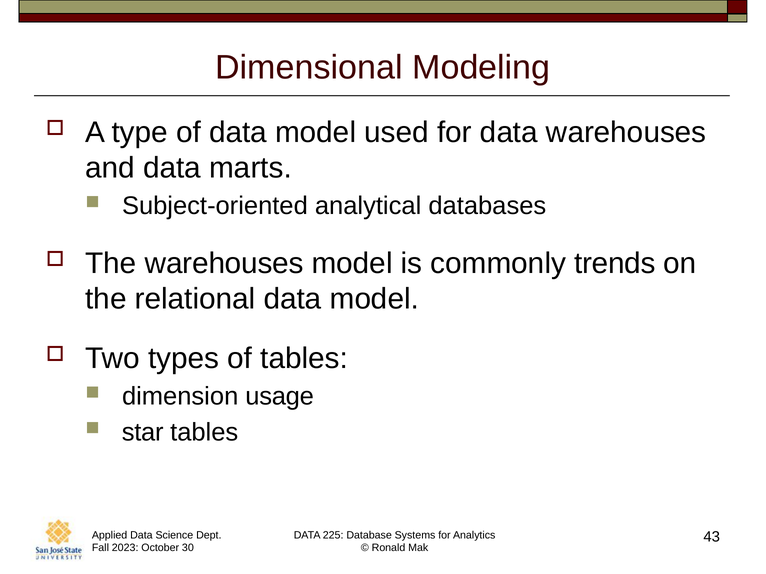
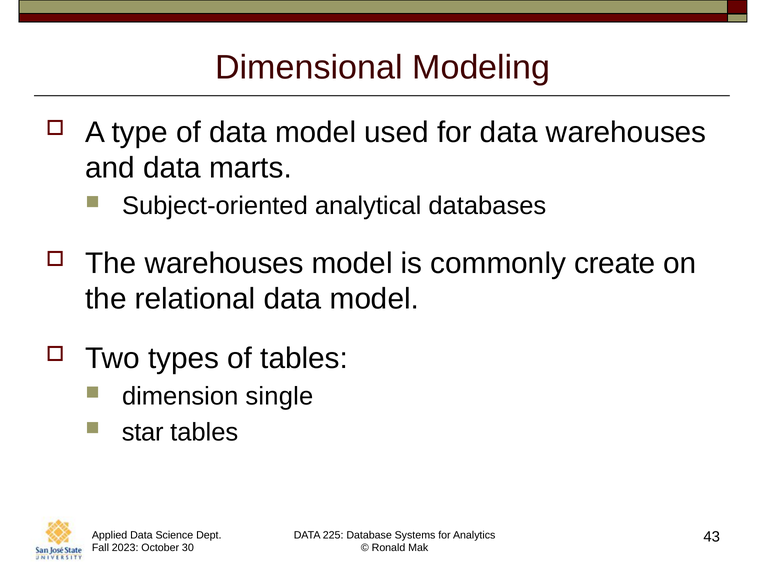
trends: trends -> create (615, 263)
usage: usage -> single (279, 397)
